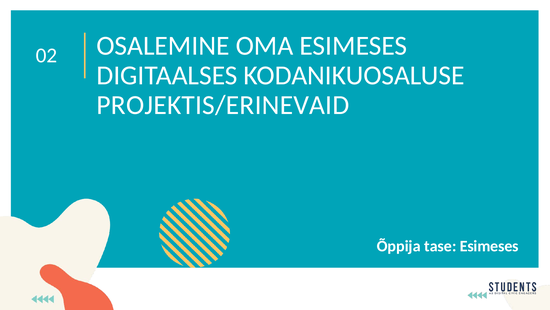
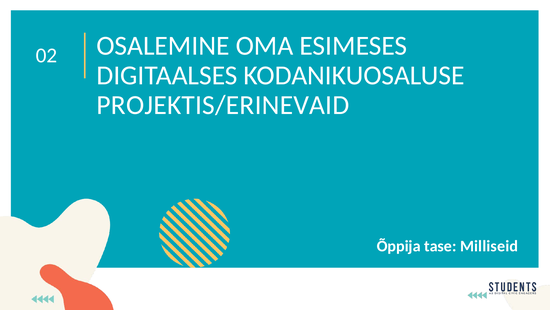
tase Esimeses: Esimeses -> Milliseid (489, 246)
